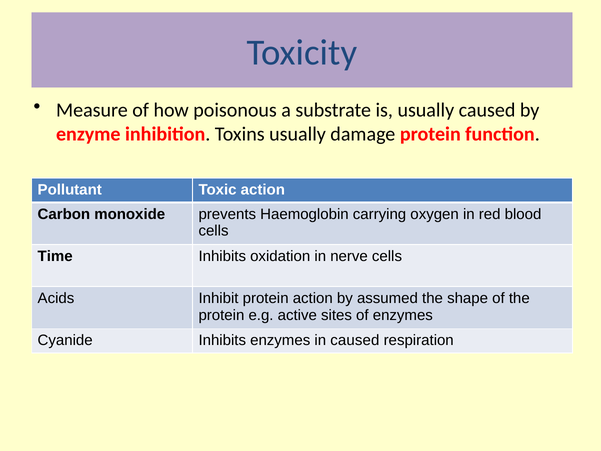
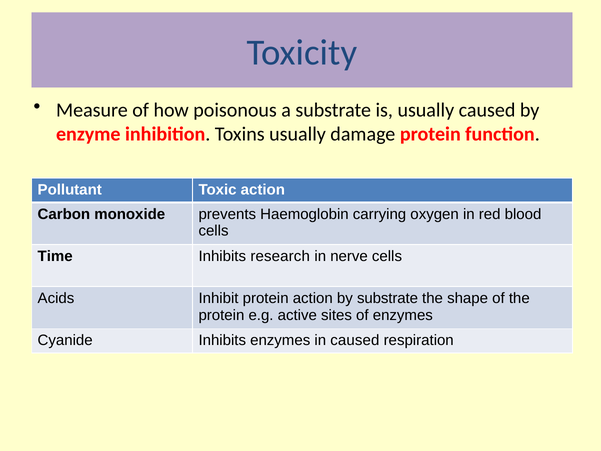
oxidation: oxidation -> research (280, 256)
by assumed: assumed -> substrate (388, 298)
